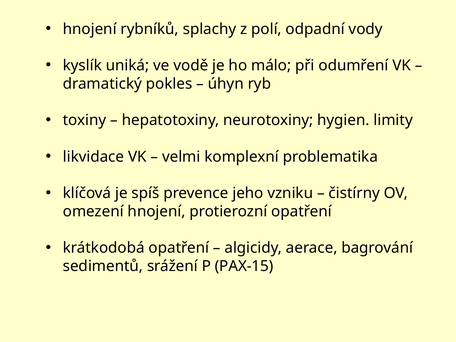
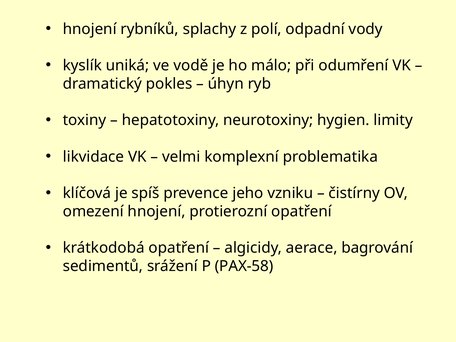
PAX-15: PAX-15 -> PAX-58 (244, 266)
